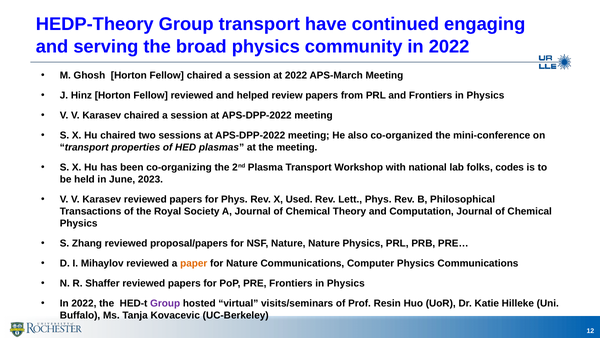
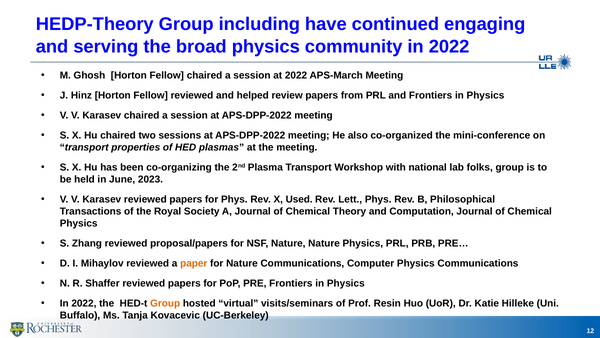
Group transport: transport -> including (259, 24)
folks codes: codes -> group (510, 167)
Group colour: purple -> orange (165, 303)
